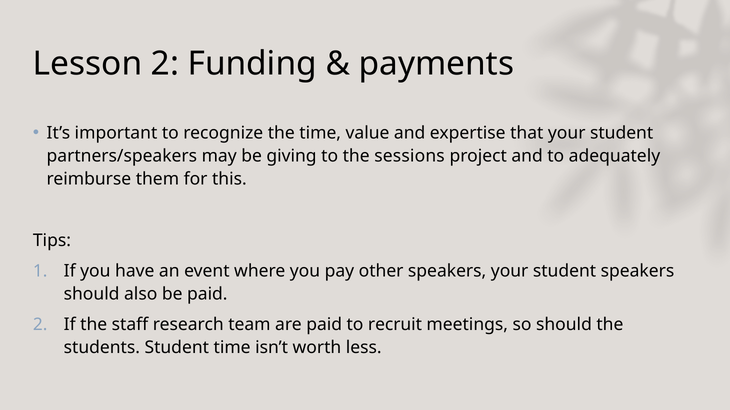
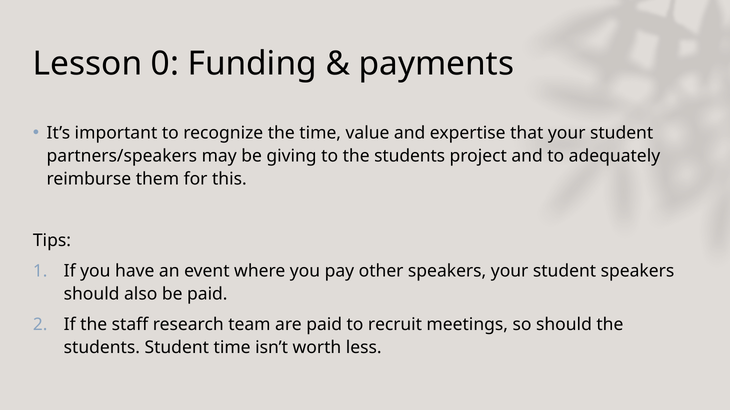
Lesson 2: 2 -> 0 (165, 64)
to the sessions: sessions -> students (410, 156)
